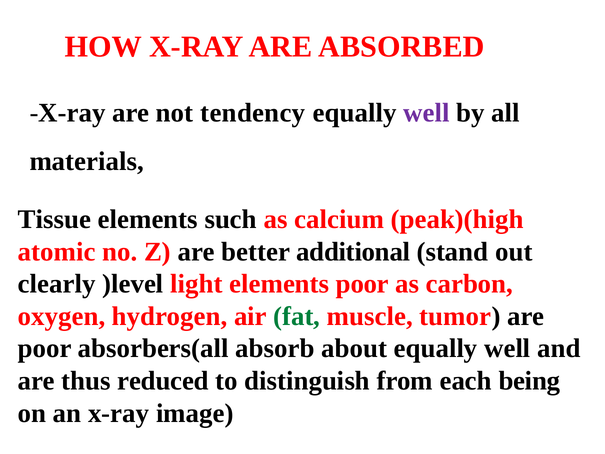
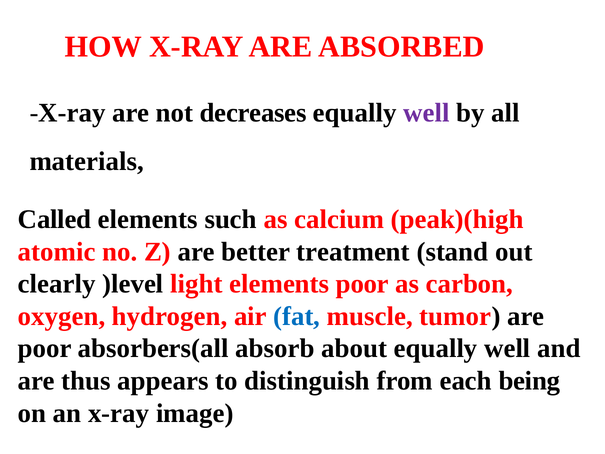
tendency: tendency -> decreases (253, 113)
Tissue: Tissue -> Called (55, 219)
additional: additional -> treatment (353, 252)
fat colour: green -> blue (297, 316)
reduced: reduced -> appears (163, 381)
